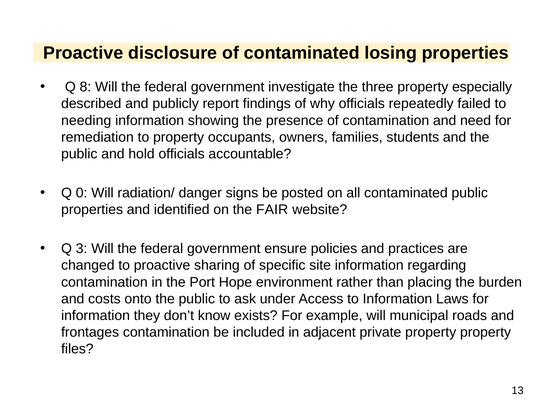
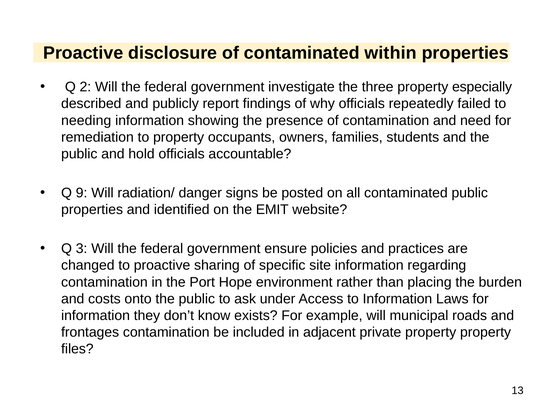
losing: losing -> within (391, 53)
8: 8 -> 2 (85, 87)
0: 0 -> 9 (82, 193)
FAIR: FAIR -> EMIT (272, 209)
